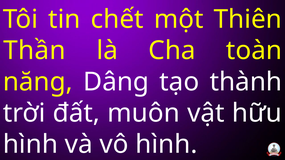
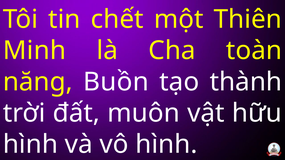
Thần: Thần -> Minh (34, 51)
Dâng: Dâng -> Buồn (116, 82)
